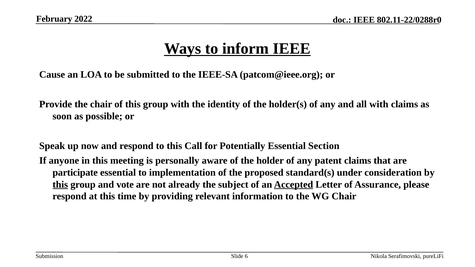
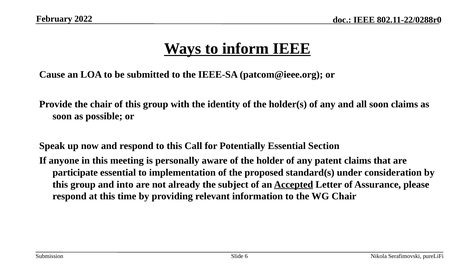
all with: with -> soon (379, 104)
this underline: present -> none (60, 185)
vote: vote -> into (125, 185)
